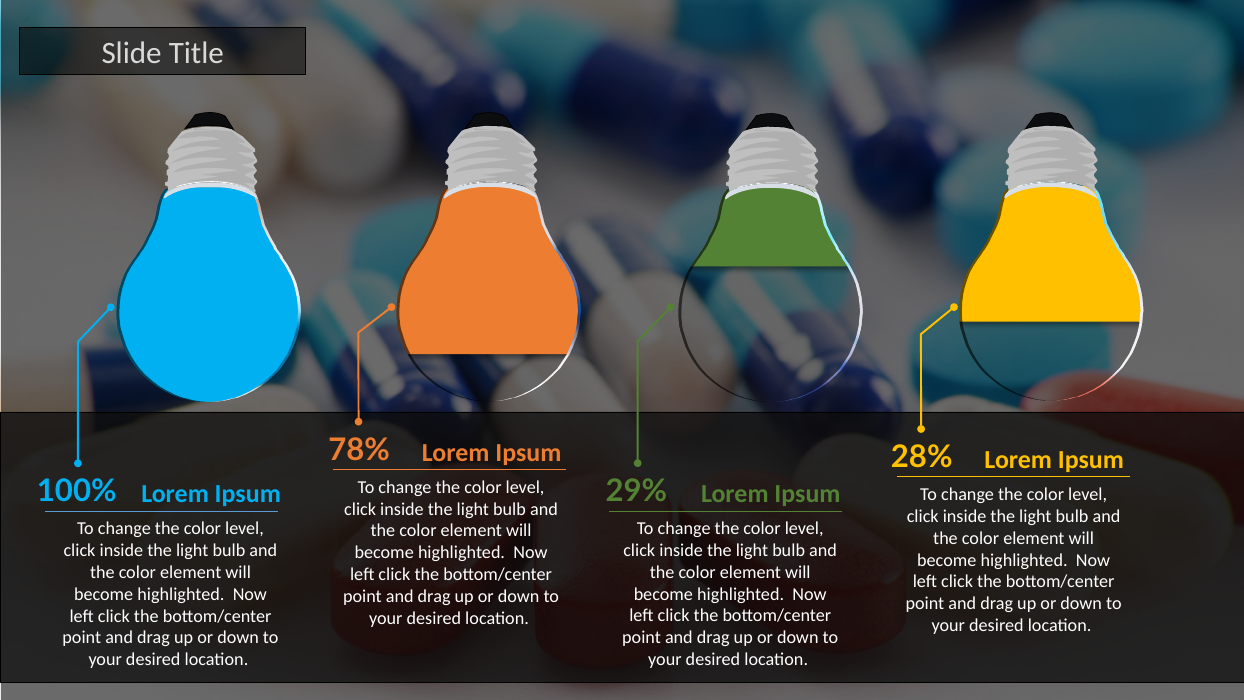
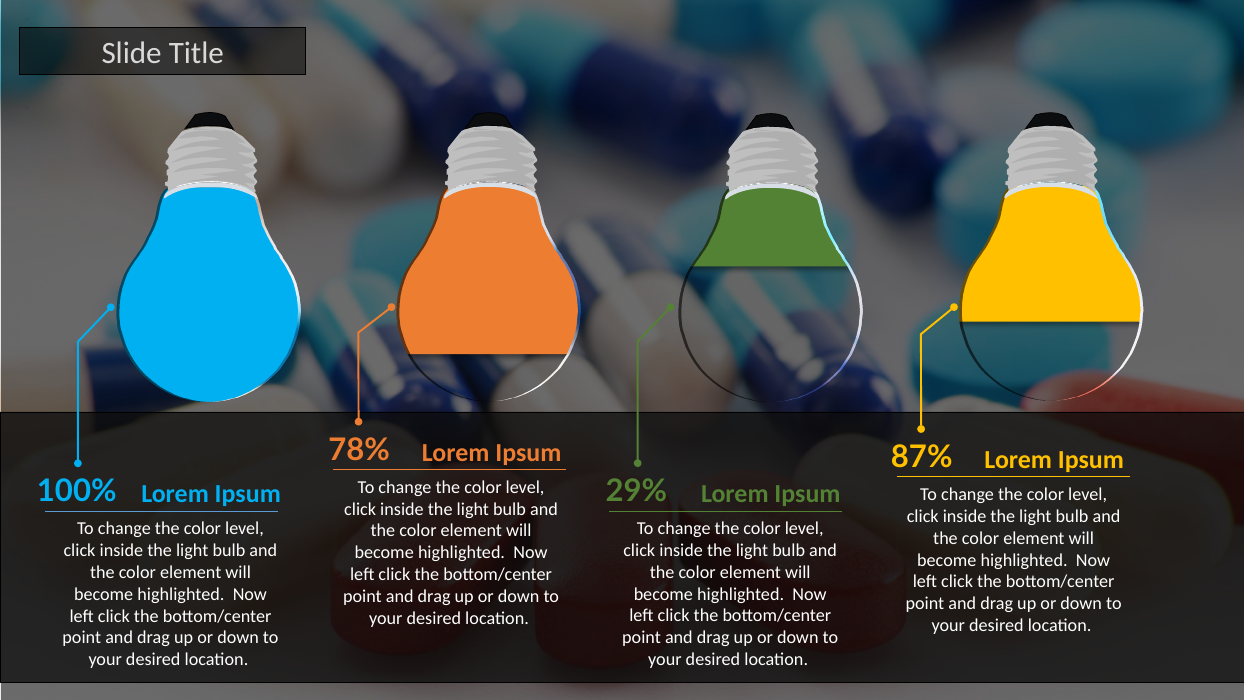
28%: 28% -> 87% (922, 457)
